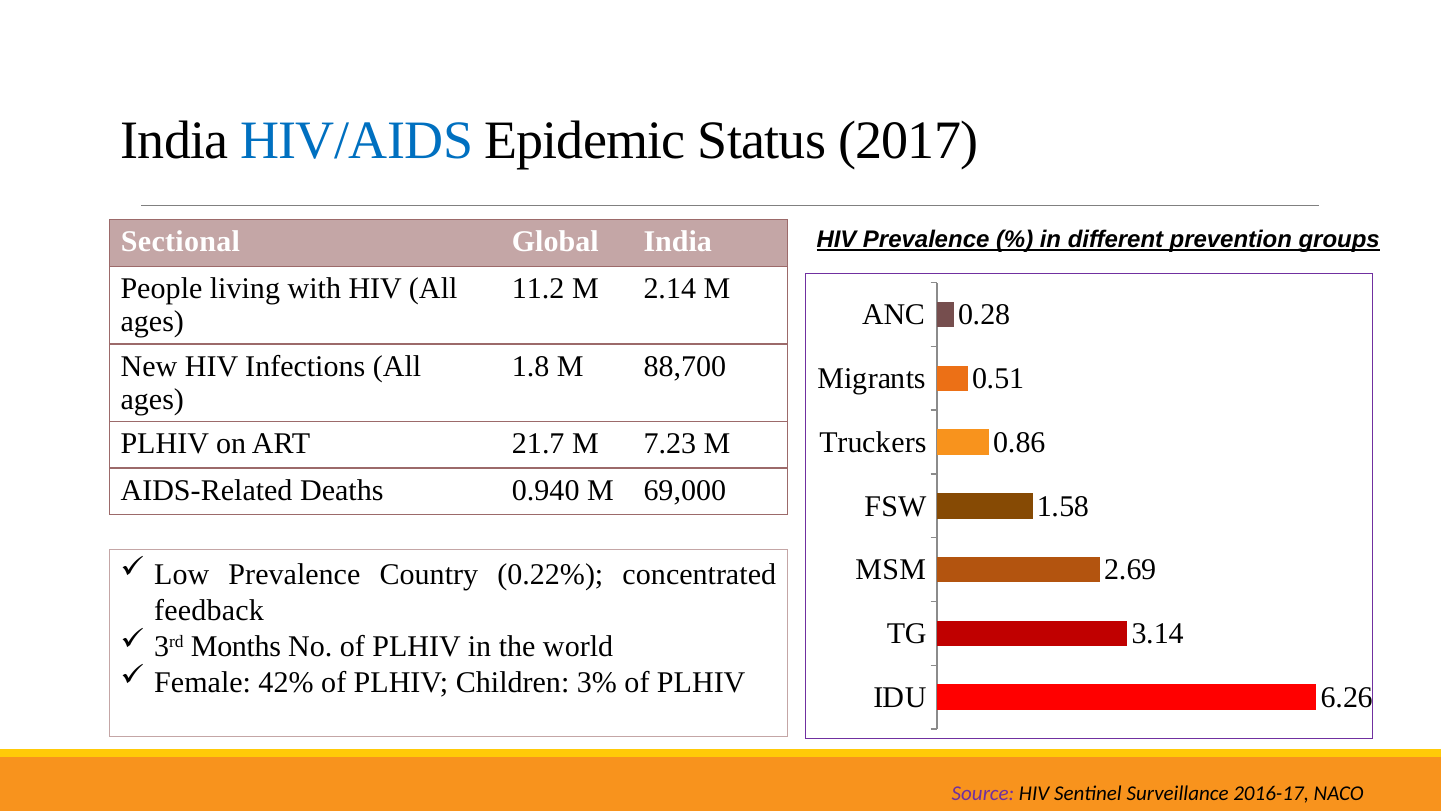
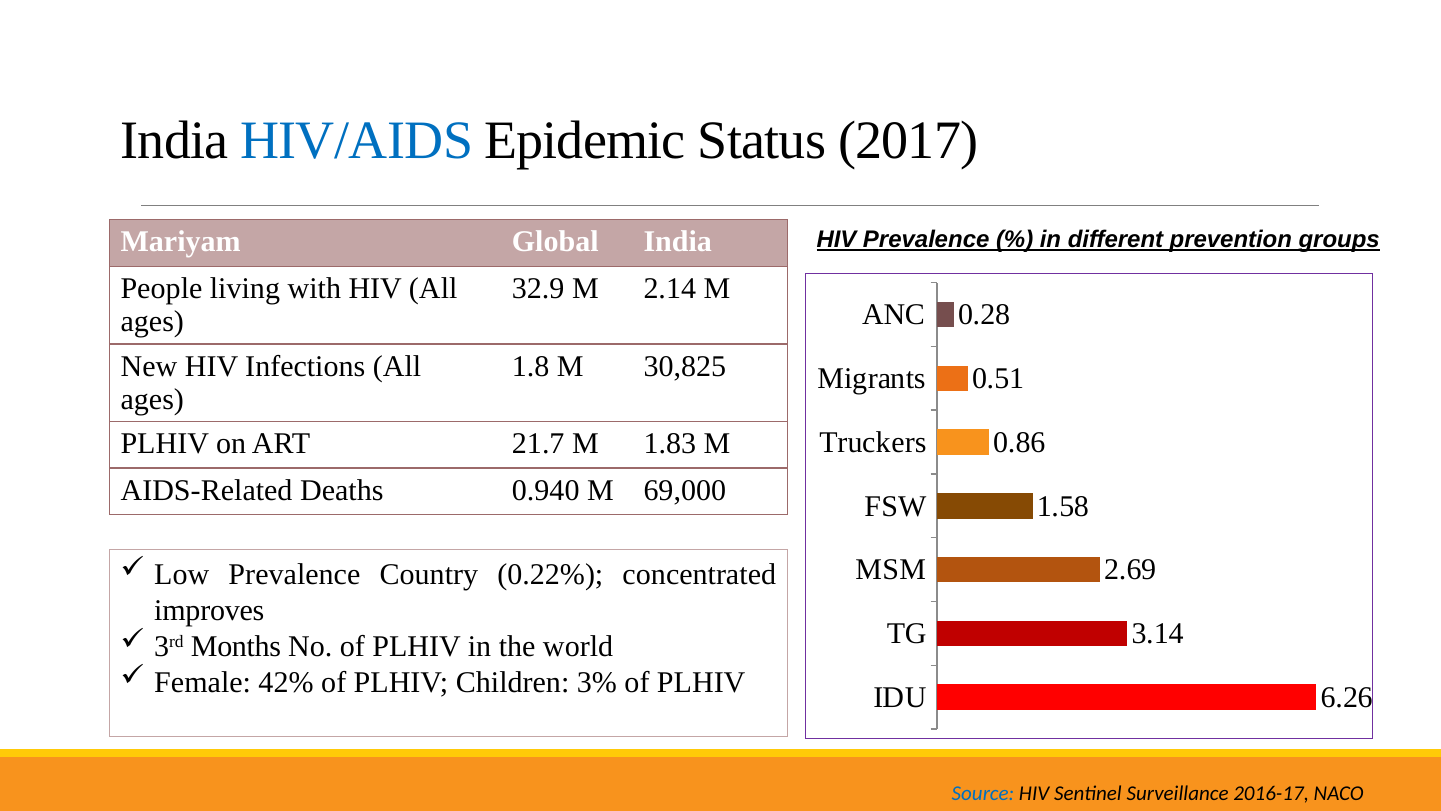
Sectional: Sectional -> Mariyam (181, 242)
11.2: 11.2 -> 32.9 (538, 289)
88,700: 88,700 -> 30,825 (685, 366)
7.23: 7.23 -> 1.83 (670, 444)
feedback: feedback -> improves (209, 610)
Source colour: purple -> blue (983, 794)
